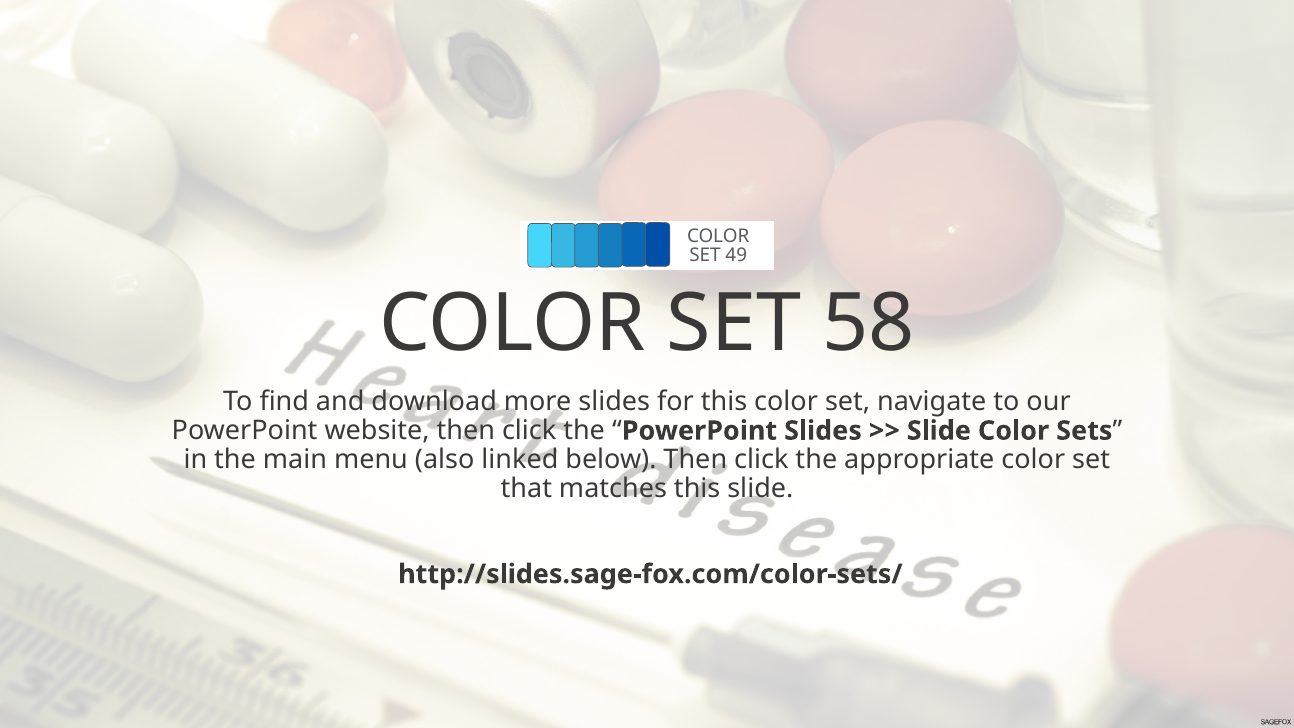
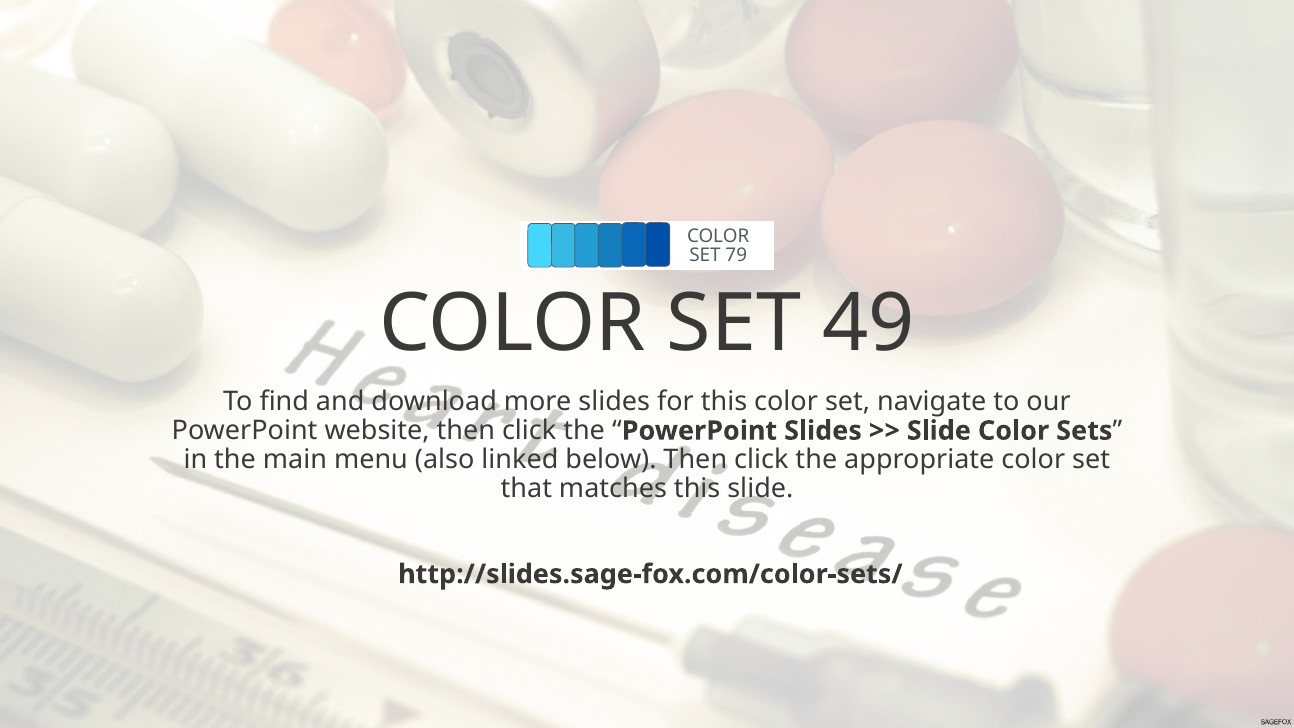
49: 49 -> 79 (736, 255)
58: 58 -> 49 (869, 323)
